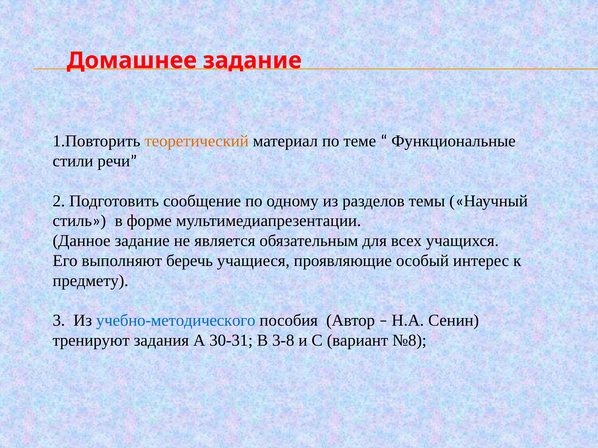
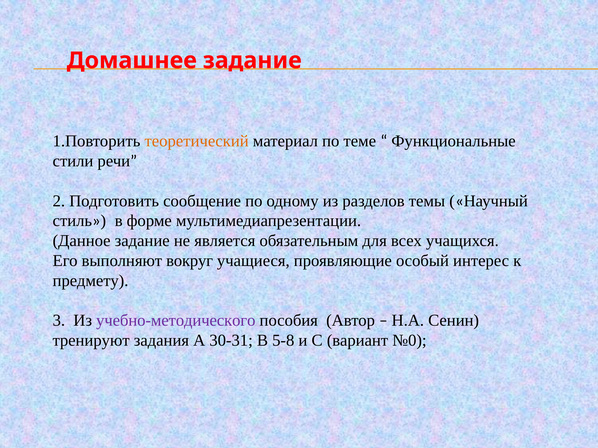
беречь: беречь -> вокруг (190, 261)
учебно-методического colour: blue -> purple (176, 321)
3-8: 3-8 -> 5-8 (283, 341)
№8: №8 -> №0 (409, 341)
